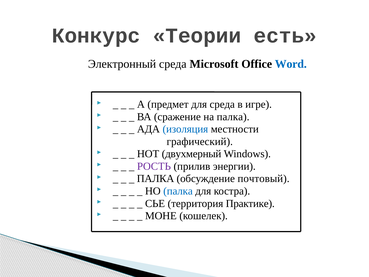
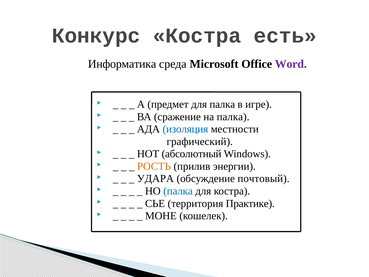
Конкурс Теории: Теории -> Костра (197, 36)
Электронный: Электронный -> Информатика (122, 64)
Word colour: blue -> purple (291, 64)
для среда: среда -> палка (222, 104)
двухмерный: двухмерный -> абсолютный (192, 154)
РОСТЬ colour: purple -> orange (154, 166)
ПАЛКА: ПАЛКА -> УДАРА (155, 179)
